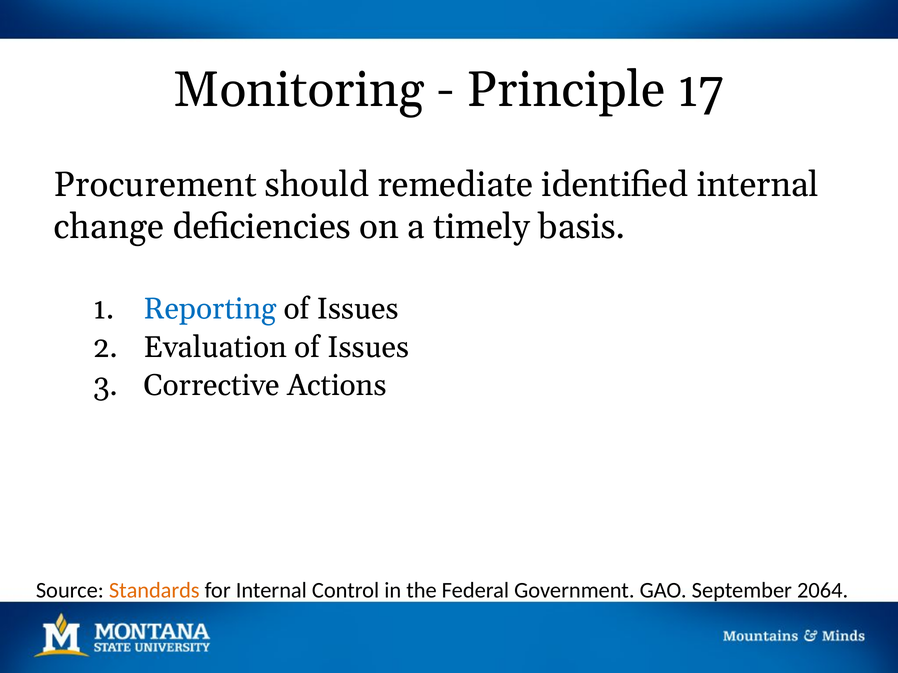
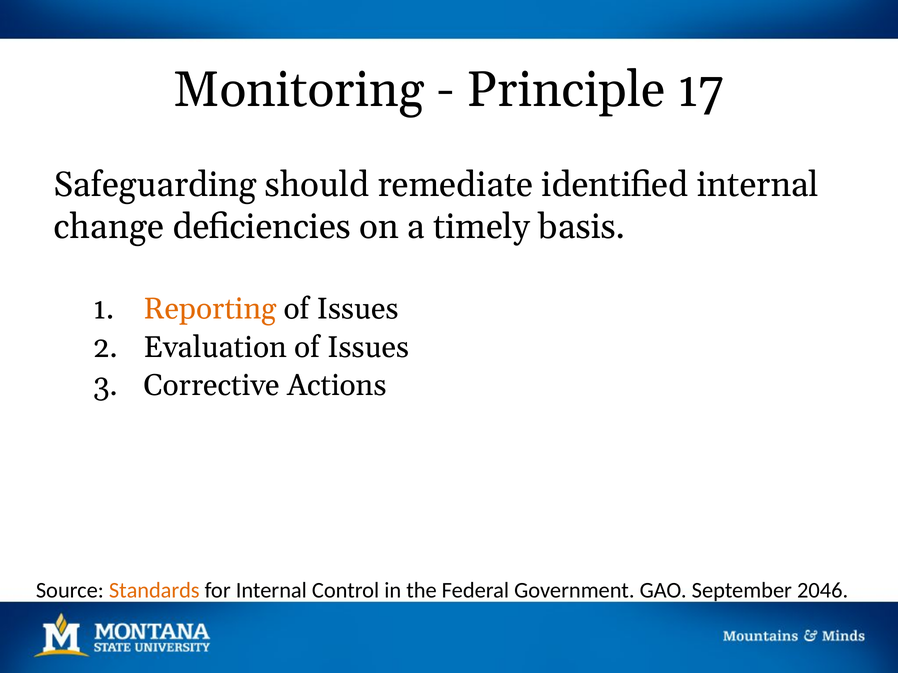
Procurement: Procurement -> Safeguarding (155, 185)
Reporting colour: blue -> orange (210, 309)
2064: 2064 -> 2046 (823, 591)
